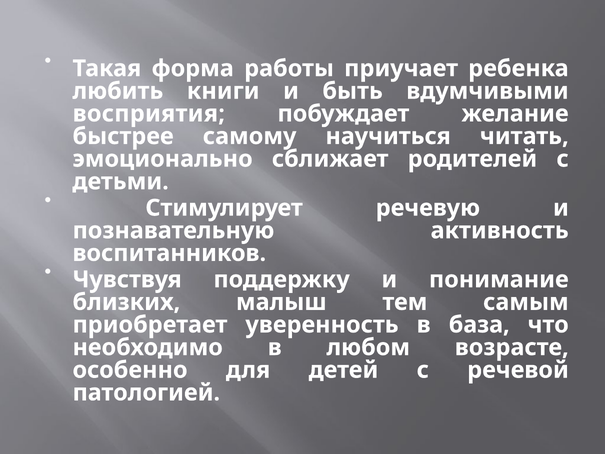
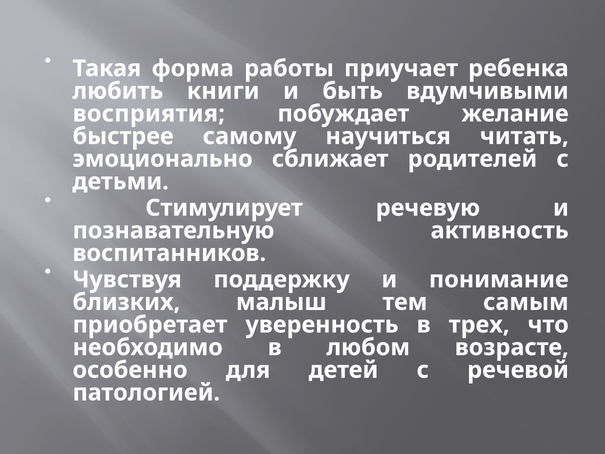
база: база -> трех (479, 325)
